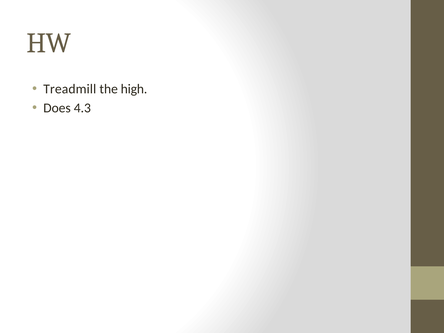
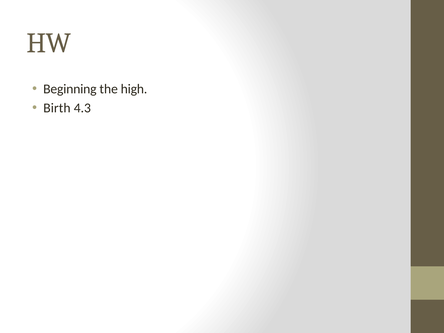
Treadmill: Treadmill -> Beginning (70, 89)
Does: Does -> Birth (57, 108)
